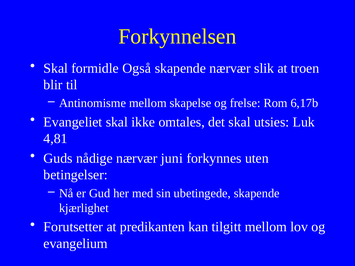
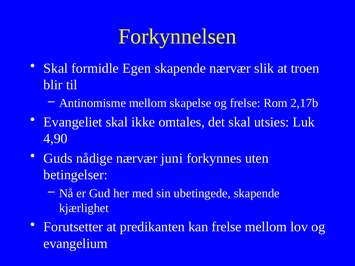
Også: Også -> Egen (137, 68)
6,17b: 6,17b -> 2,17b (304, 103)
4,81: 4,81 -> 4,90 (56, 139)
kan tilgitt: tilgitt -> frelse (227, 227)
